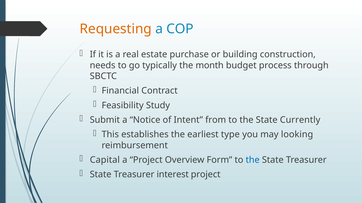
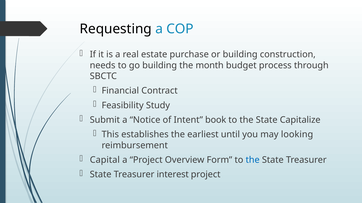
Requesting colour: orange -> black (116, 29)
go typically: typically -> building (160, 66)
from: from -> book (216, 120)
Currently: Currently -> Capitalize (300, 120)
type: type -> until (230, 135)
